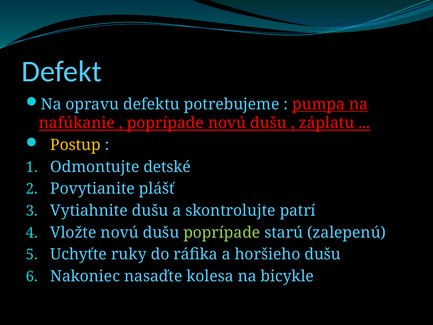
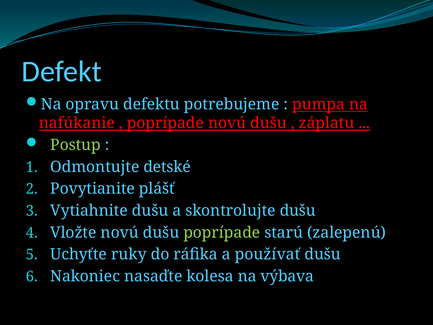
Postup colour: yellow -> light green (76, 145)
skontrolujte patrí: patrí -> dušu (298, 210)
horšieho: horšieho -> používať (268, 254)
bicykle: bicykle -> výbava (287, 276)
